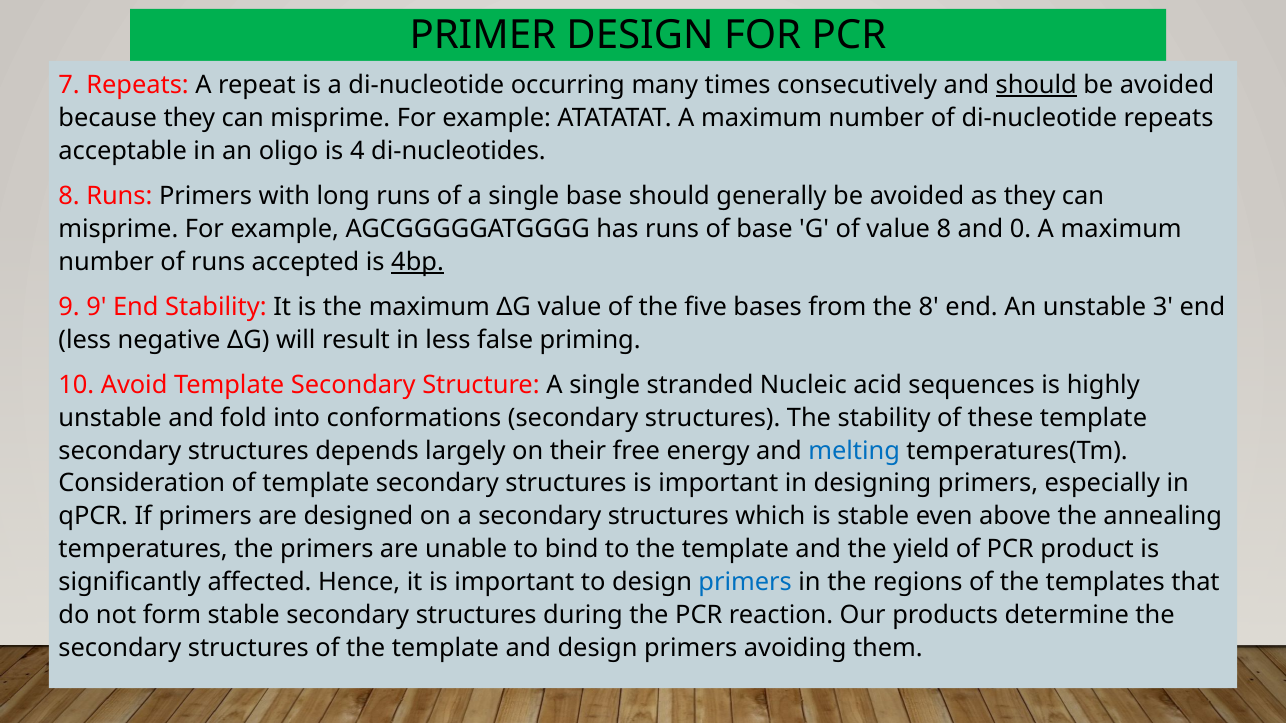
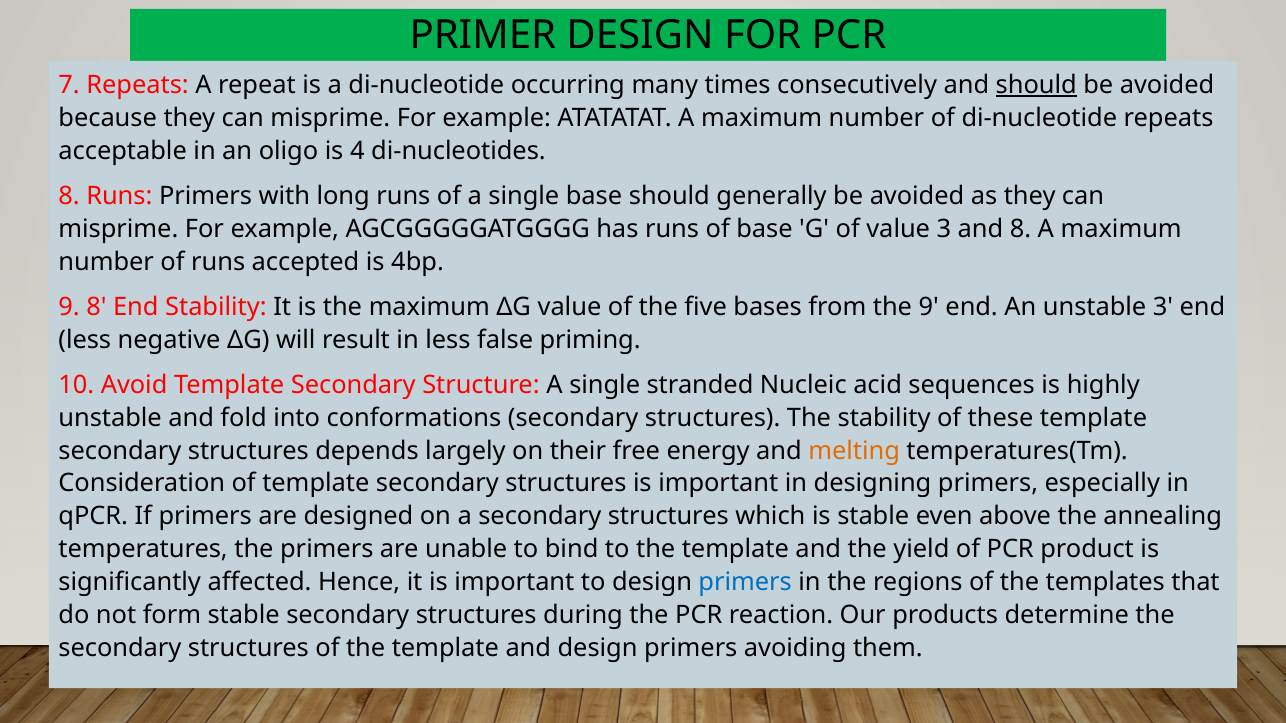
value 8: 8 -> 3 (944, 229)
and 0: 0 -> 8 (1021, 229)
4bp underline: present -> none (418, 262)
9 9: 9 -> 8 (96, 307)
the 8: 8 -> 9 (929, 307)
melting colour: blue -> orange (854, 451)
